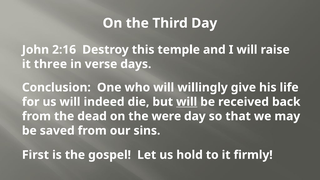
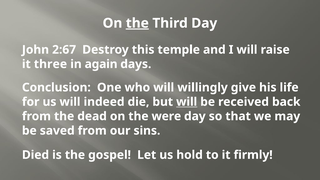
the underline: none -> present (137, 23)
2:16: 2:16 -> 2:67 (64, 50)
verse: verse -> again (101, 64)
First: First -> Died (36, 155)
